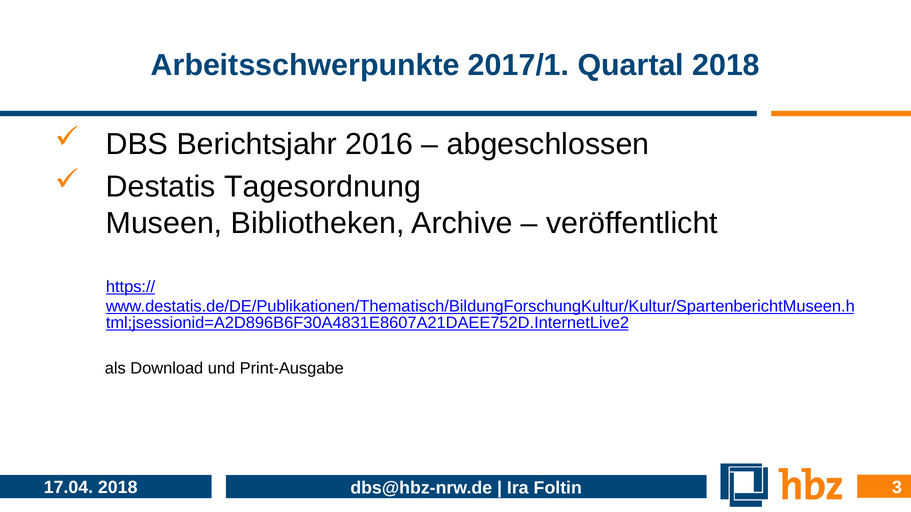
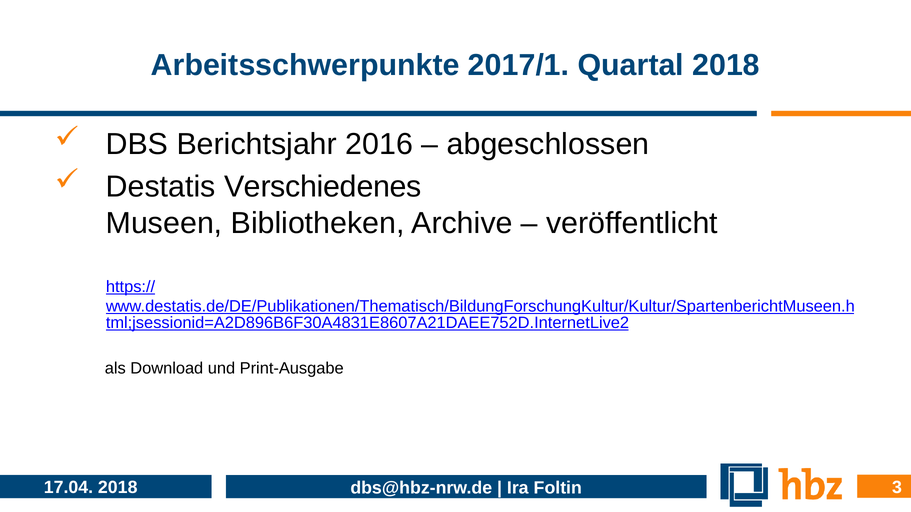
Tagesordnung: Tagesordnung -> Verschiedenes (323, 187)
